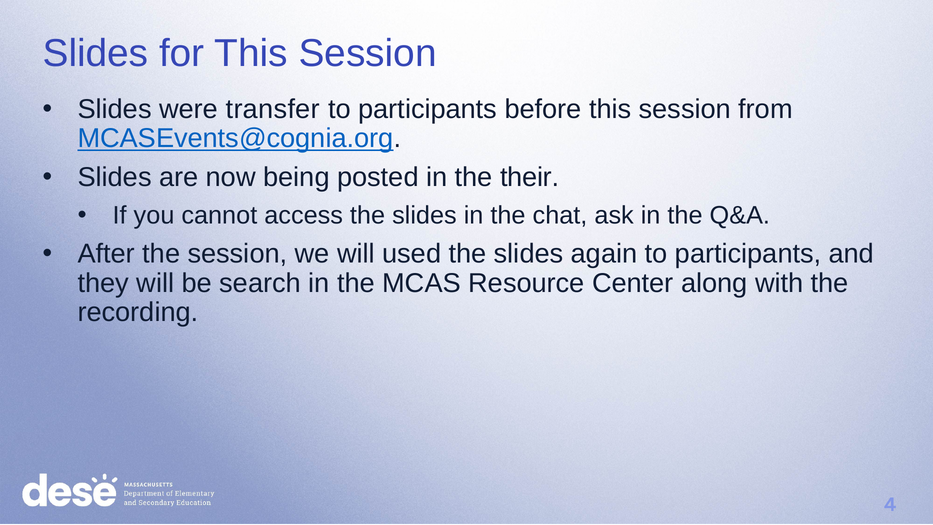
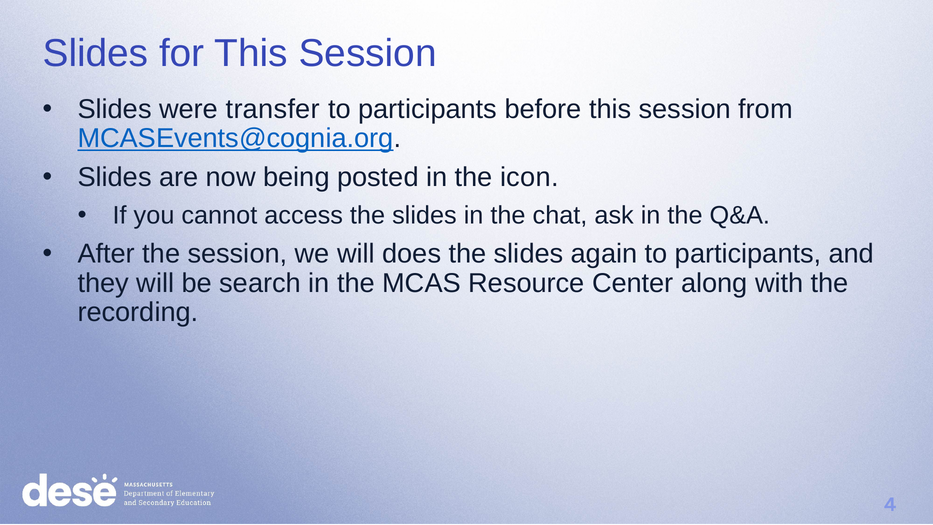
their: their -> icon (529, 177)
used: used -> does (412, 254)
